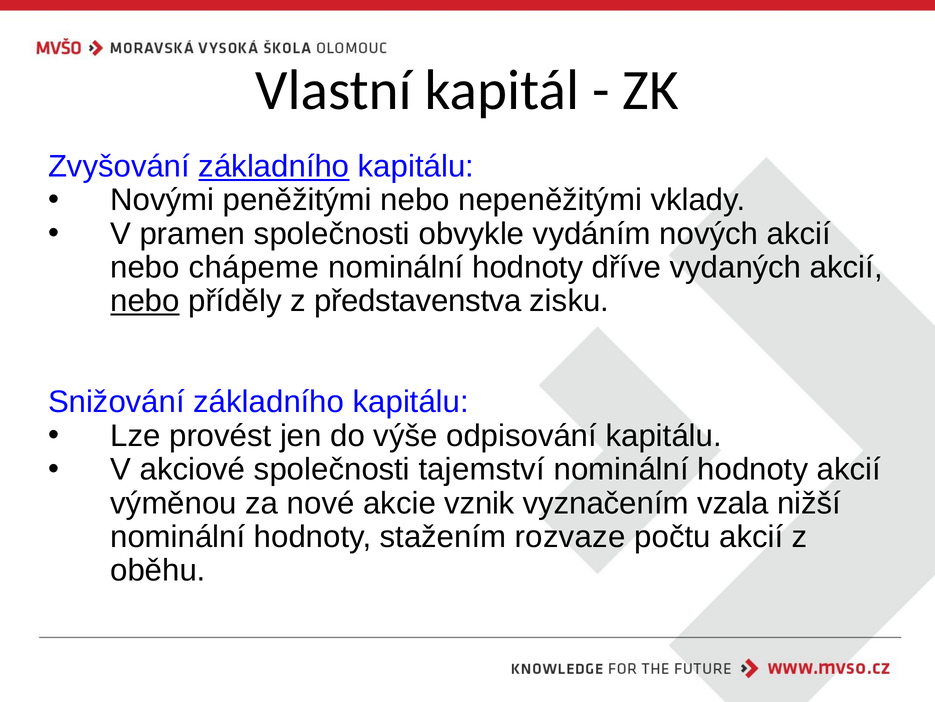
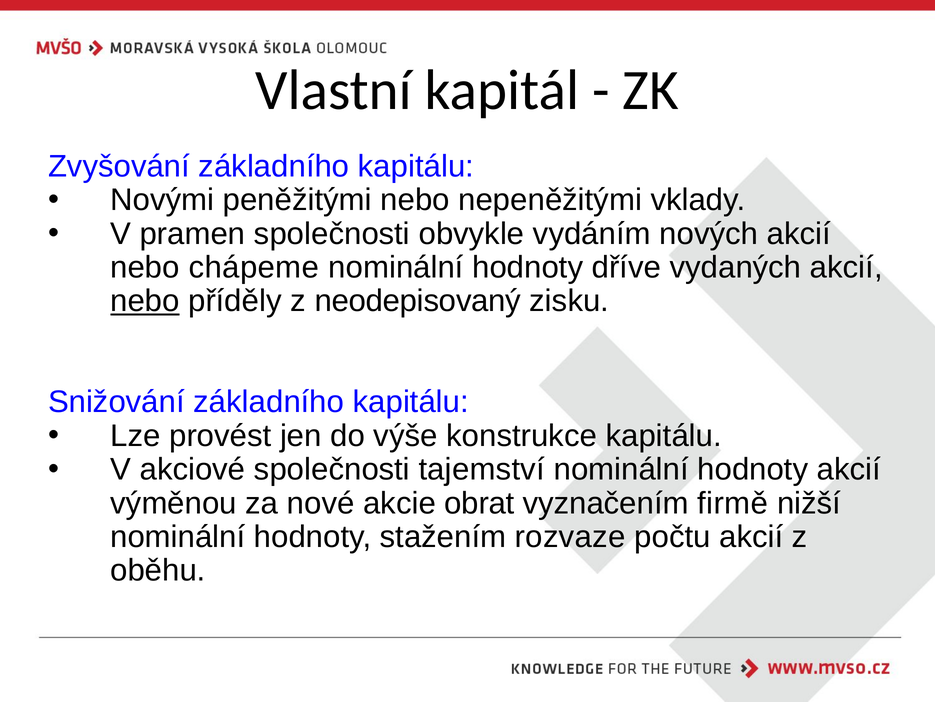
základního underline: present -> none (274, 166)
představenstva: představenstva -> neodepisovaný (418, 301)
odpisování: odpisování -> konstrukce (522, 435)
vznik: vznik -> obrat (479, 503)
vzala: vzala -> firmě (733, 503)
